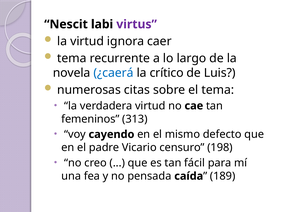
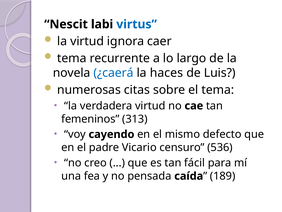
virtus colour: purple -> blue (137, 24)
crítico: crítico -> haces (166, 73)
198: 198 -> 536 (220, 147)
